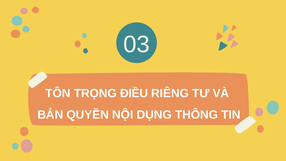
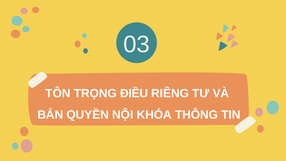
DỤNG: DỤNG -> KHÓA (154, 115)
